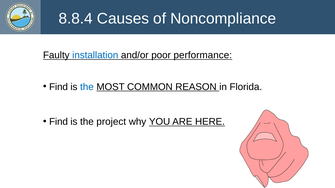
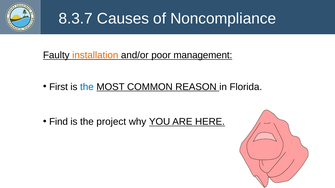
8.8.4: 8.8.4 -> 8.3.7 (76, 19)
installation colour: blue -> orange (95, 55)
performance: performance -> management (203, 55)
Find: Find -> First (59, 87)
